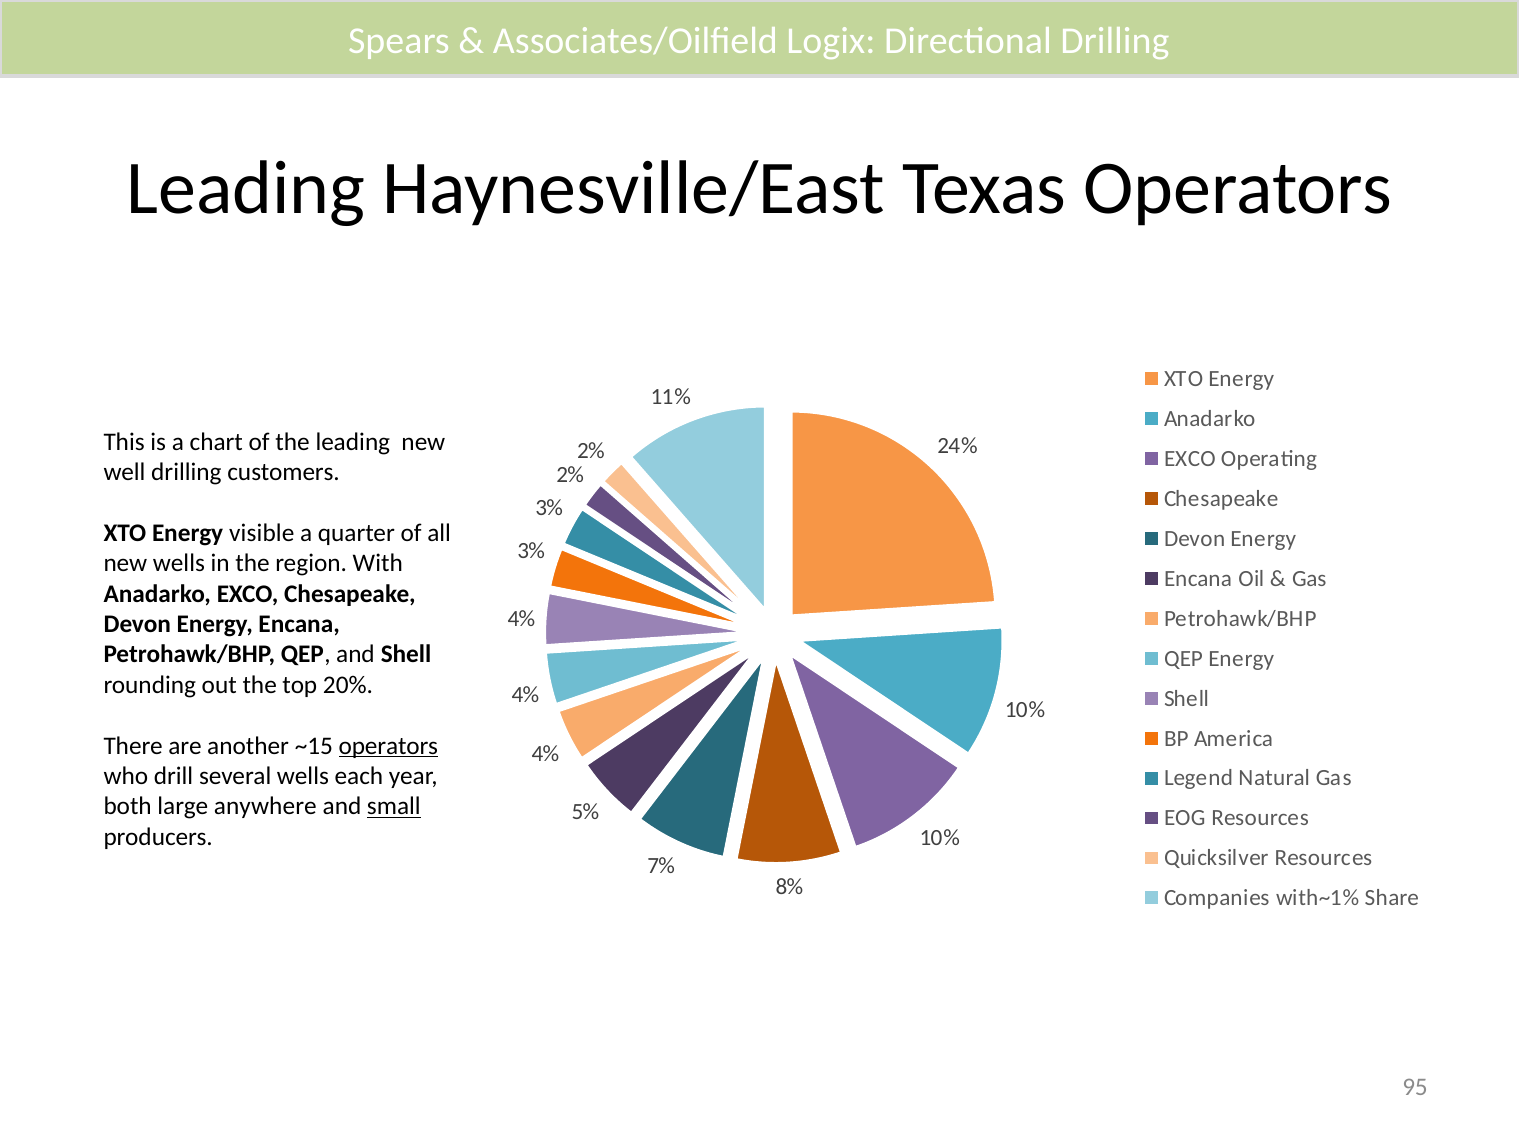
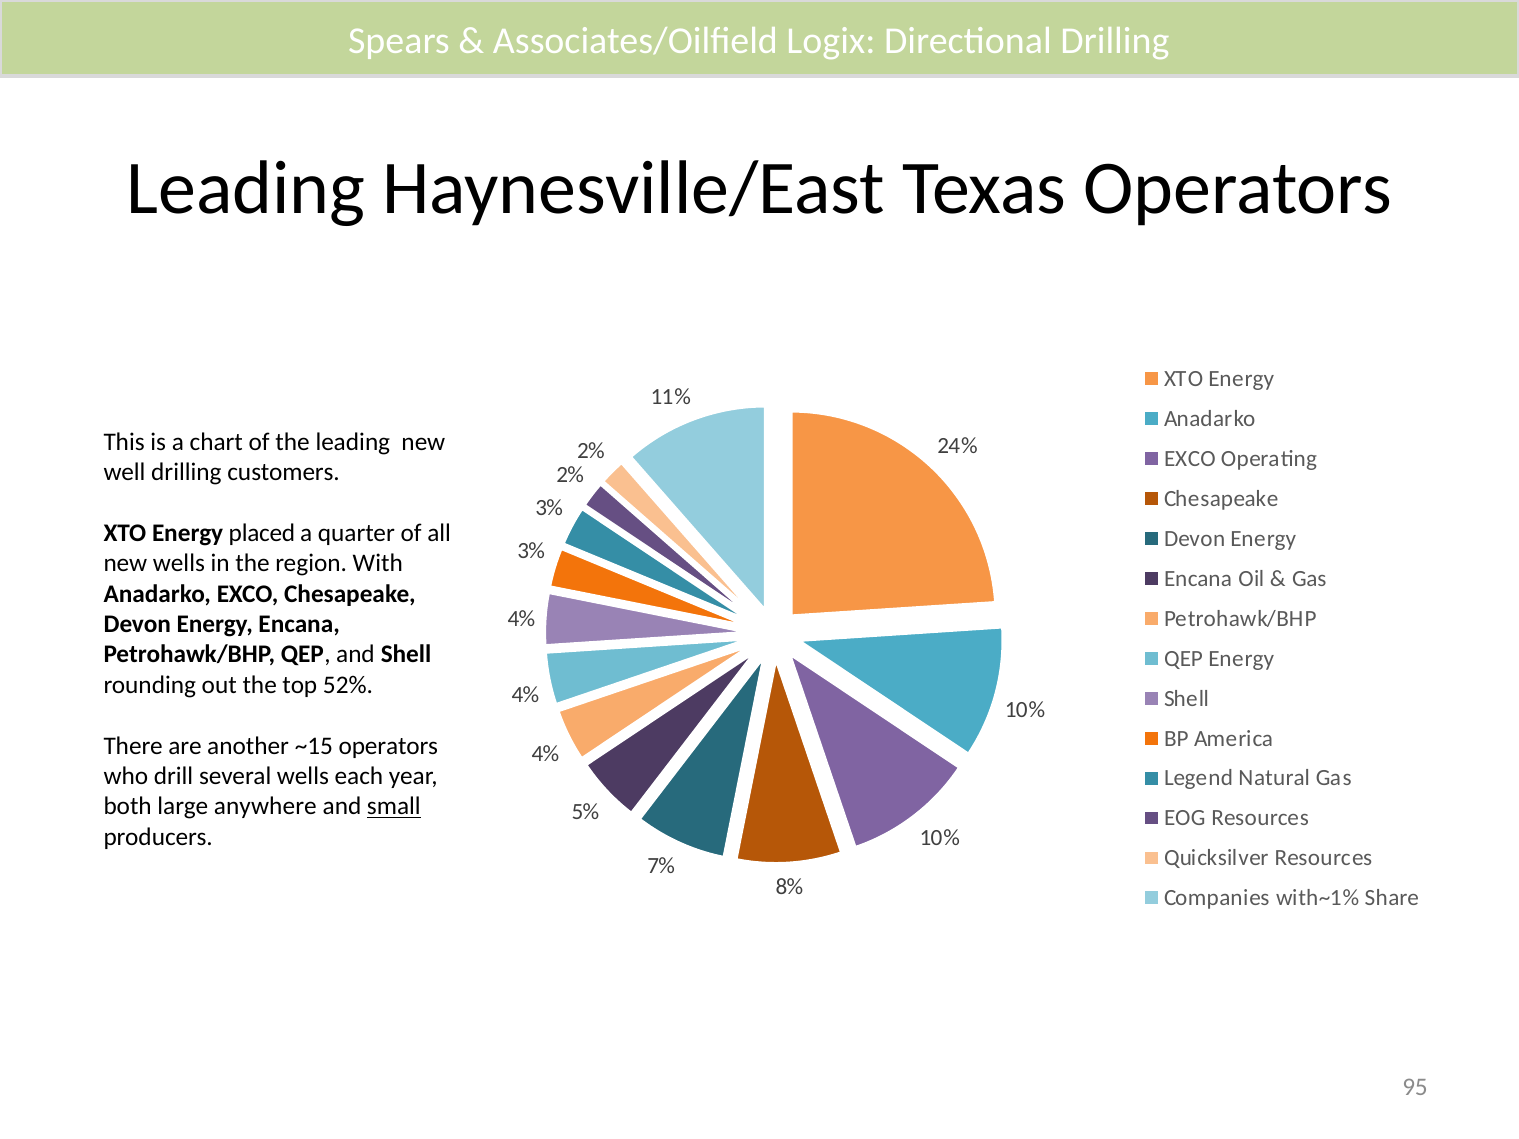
visible: visible -> placed (262, 533)
20%: 20% -> 52% (348, 685)
operators underline: present -> none (388, 746)
